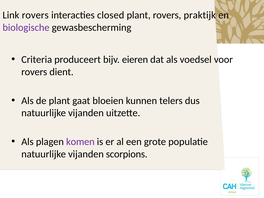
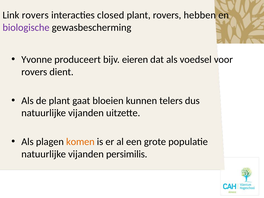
praktijk: praktijk -> hebben (200, 15)
Criteria: Criteria -> Yvonne (37, 60)
komen colour: purple -> orange (80, 142)
scorpions: scorpions -> persimilis (127, 154)
